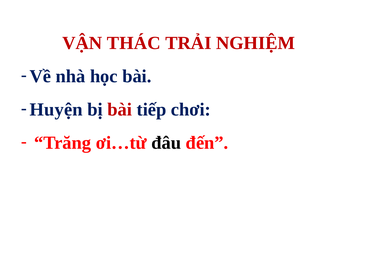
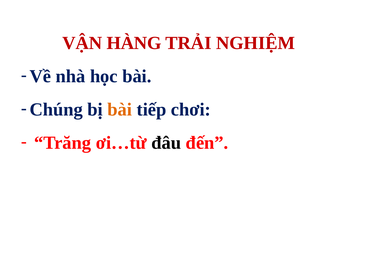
THÁC: THÁC -> HÀNG (134, 43)
Huyện: Huyện -> Chúng (56, 109)
bài colour: red -> orange (120, 109)
